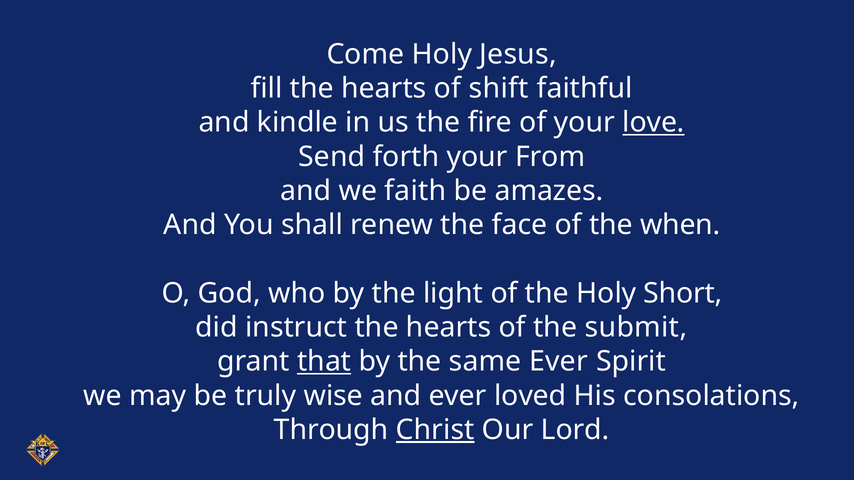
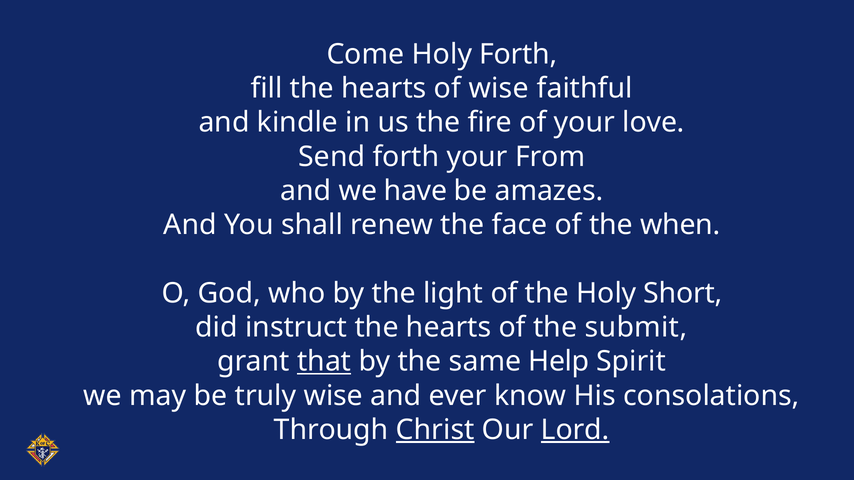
Holy Jesus: Jesus -> Forth (518, 54)
of shift: shift -> wise (499, 88)
love underline: present -> none (653, 123)
faith: faith -> have (416, 191)
same Ever: Ever -> Help (559, 362)
loved: loved -> know (530, 396)
Lord underline: none -> present (575, 430)
